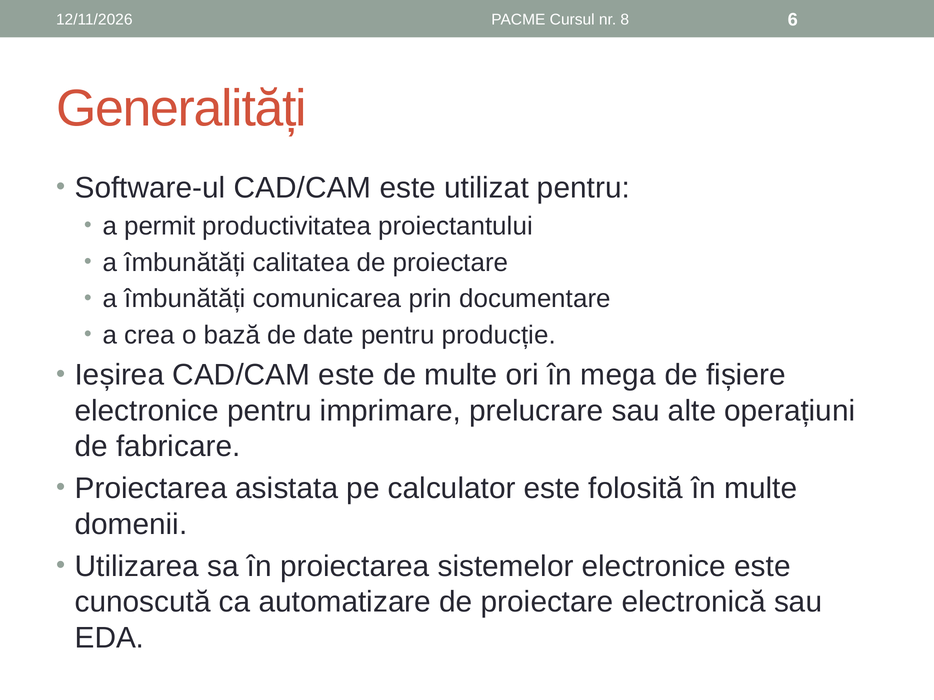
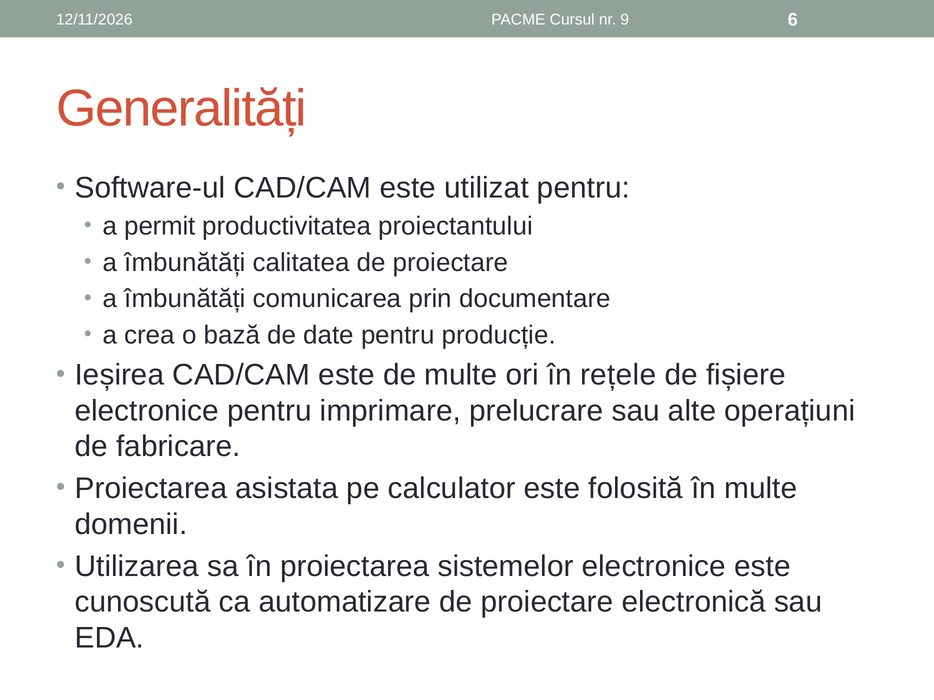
8: 8 -> 9 (625, 20)
mega: mega -> rețele (618, 375)
